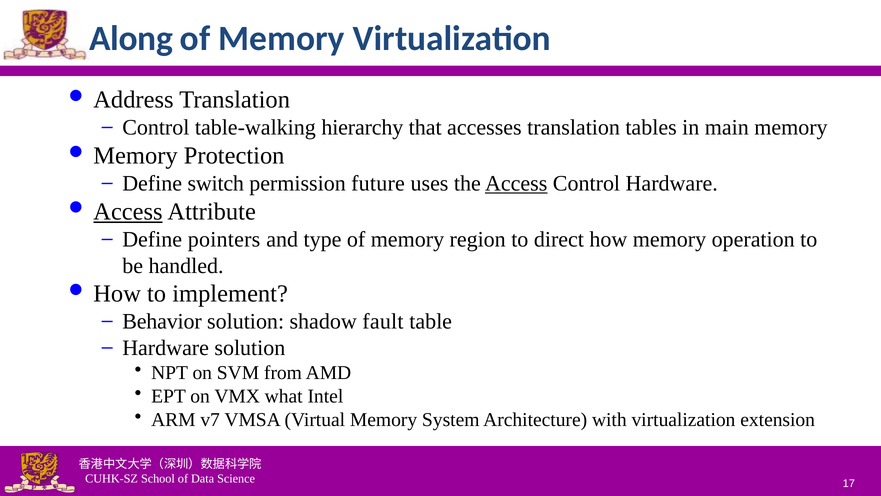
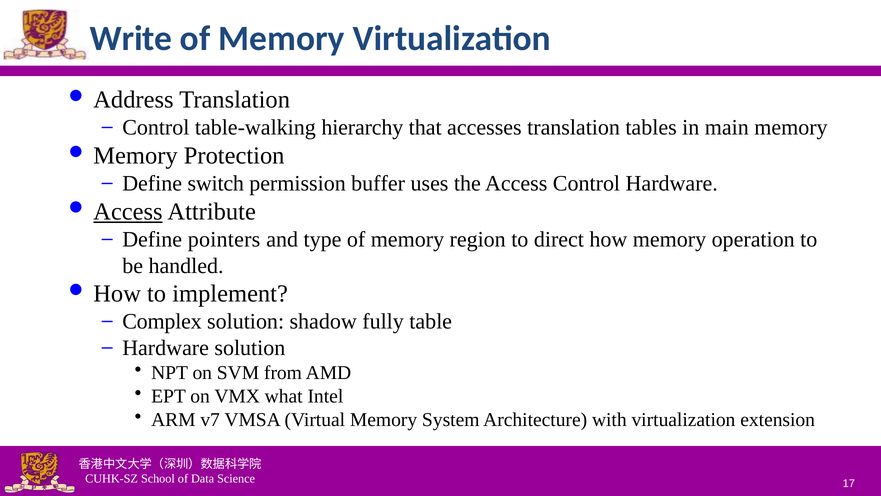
Along: Along -> Write (131, 39)
future: future -> buffer (378, 183)
Access underline: present -> none (516, 183)
Behavior: Behavior -> Complex (162, 321)
fault: fault -> fully (383, 321)
